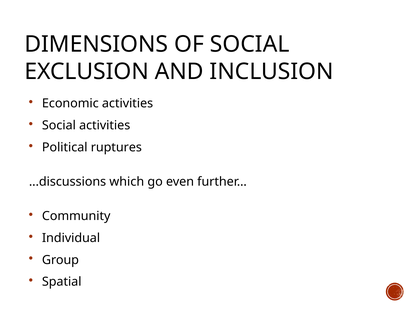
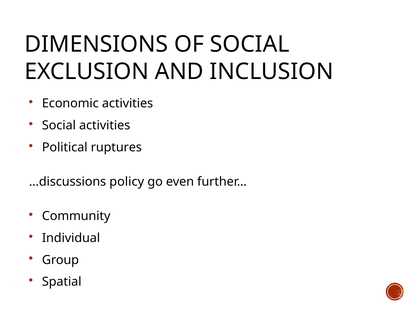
which: which -> policy (127, 182)
